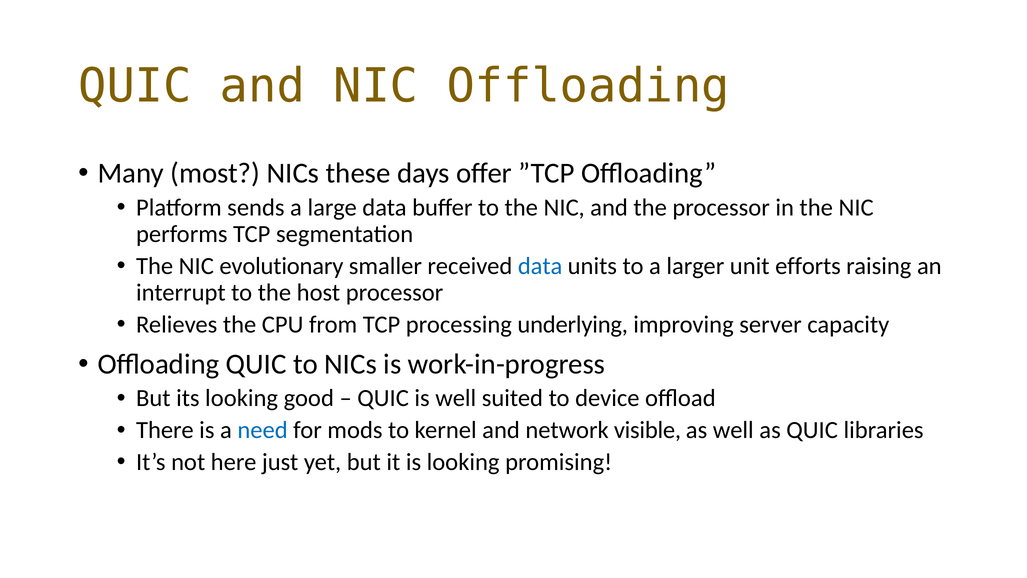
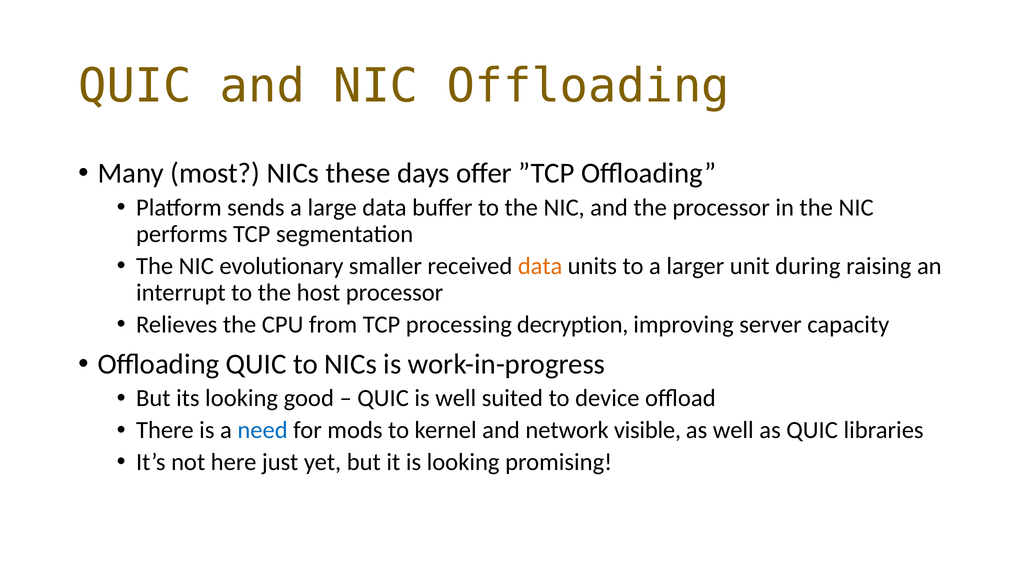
data colour: blue -> orange (540, 266)
efforts: efforts -> during (808, 266)
underlying: underlying -> decryption (573, 324)
